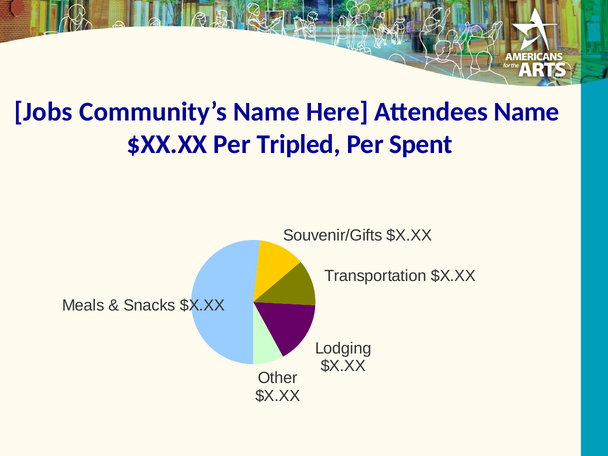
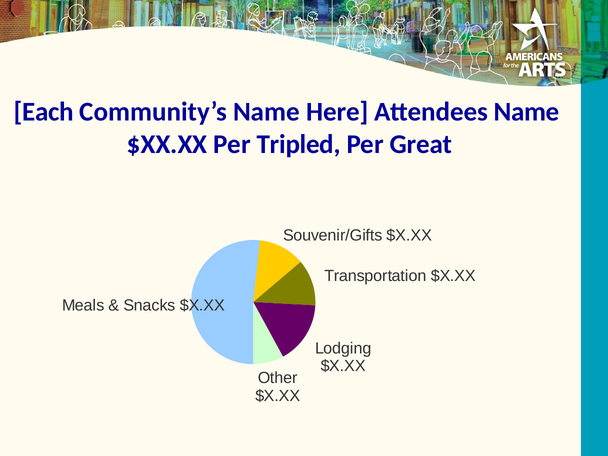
Jobs: Jobs -> Each (44, 112)
Spent: Spent -> Great (421, 144)
